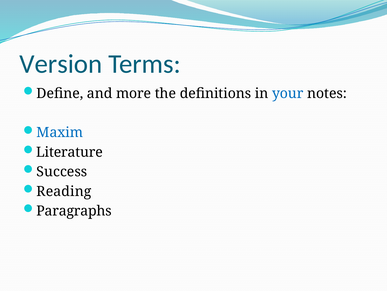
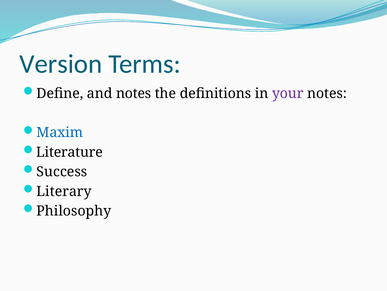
and more: more -> notes (134, 93)
your colour: blue -> purple (288, 93)
Reading: Reading -> Literary (64, 191)
Paragraphs: Paragraphs -> Philosophy (74, 210)
